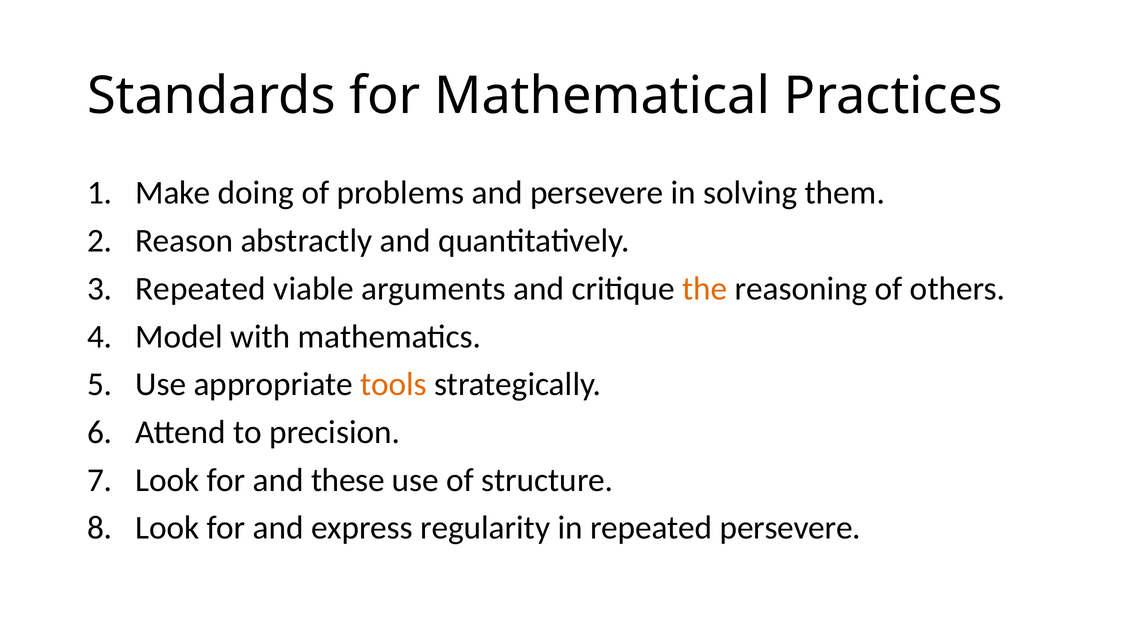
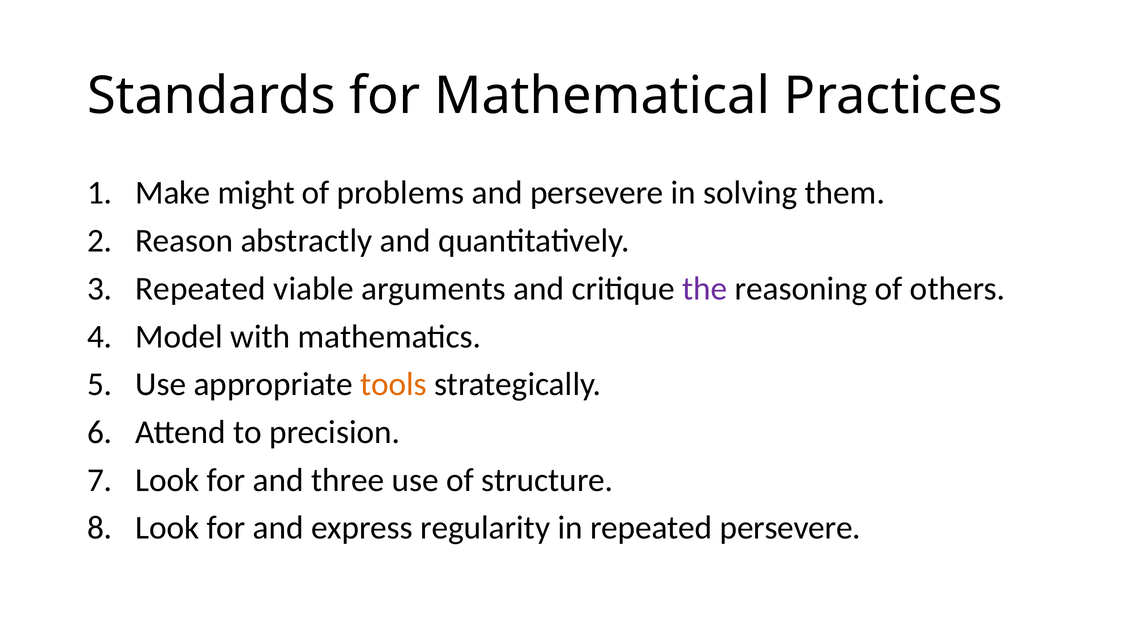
doing: doing -> might (256, 193)
the colour: orange -> purple (705, 289)
these: these -> three (348, 480)
